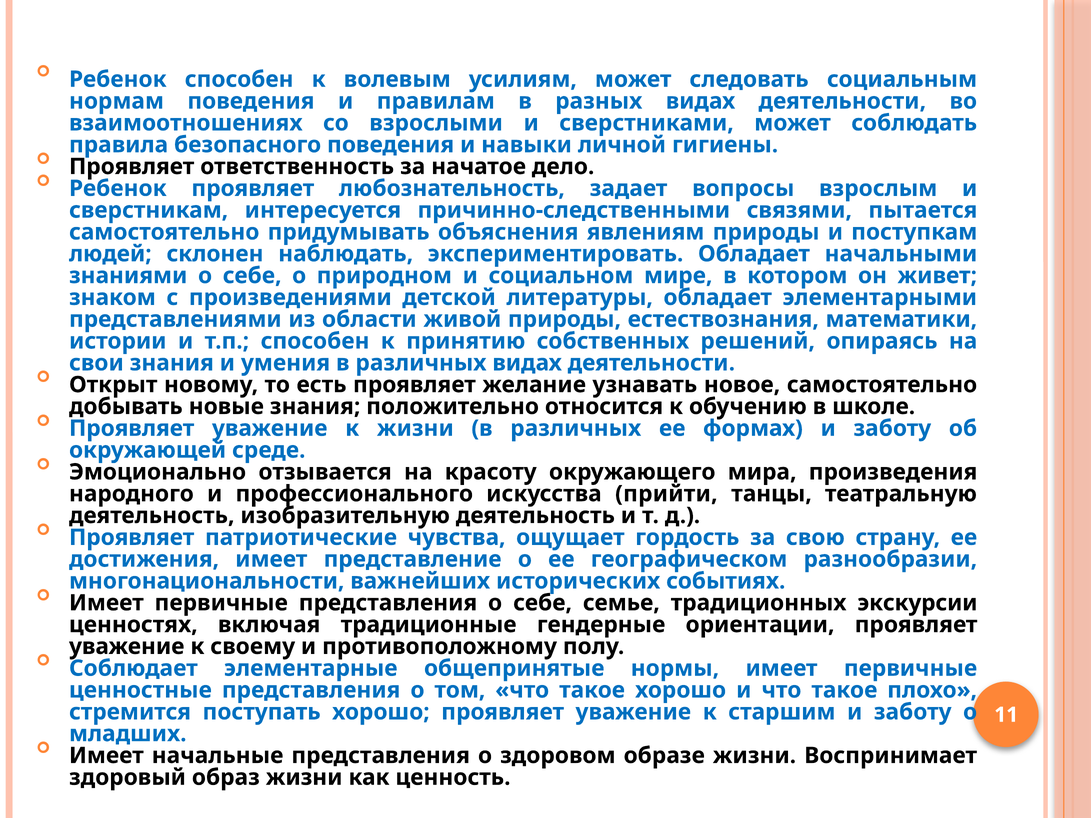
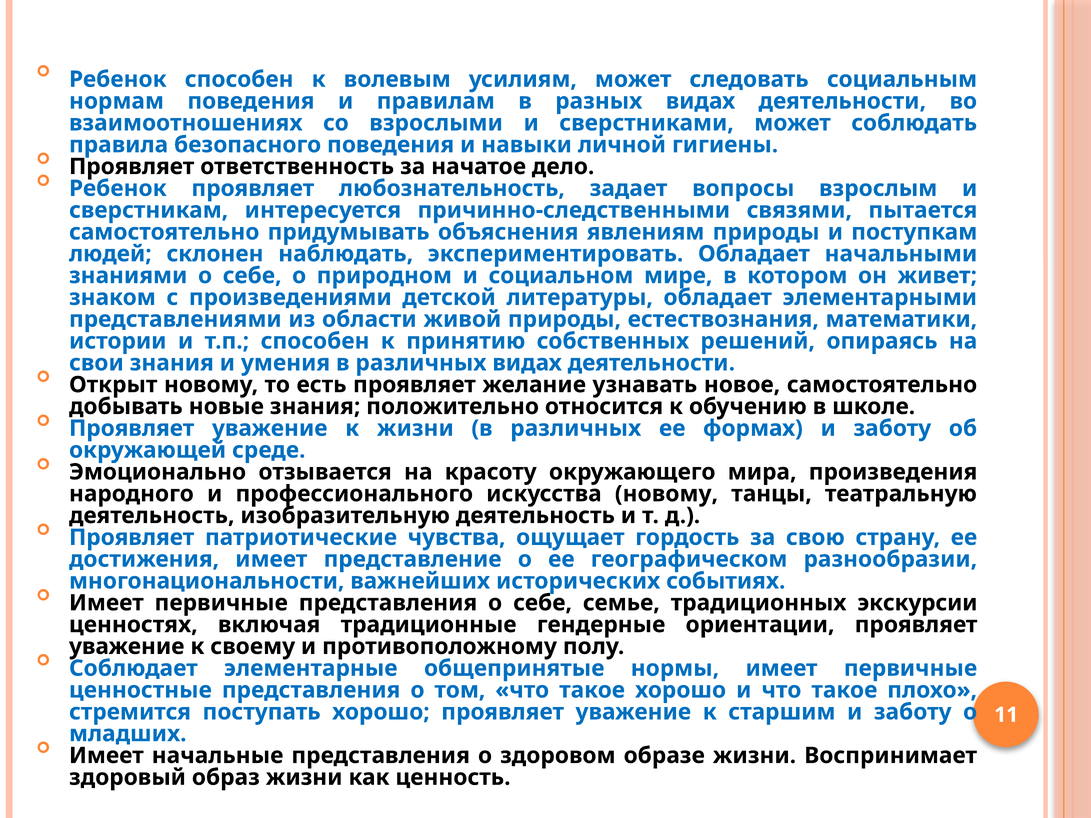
искусства прийти: прийти -> новому (666, 494)
